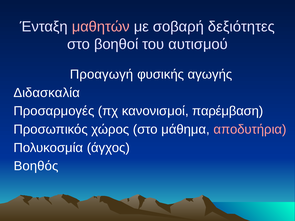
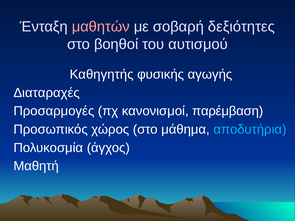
Προαγωγή: Προαγωγή -> Καθηγητής (102, 74)
Διδασκαλία: Διδασκαλία -> Διαταραχές (47, 93)
αποδυτήρια colour: pink -> light blue (250, 130)
Βοηθός: Βοηθός -> Μαθητή (36, 166)
